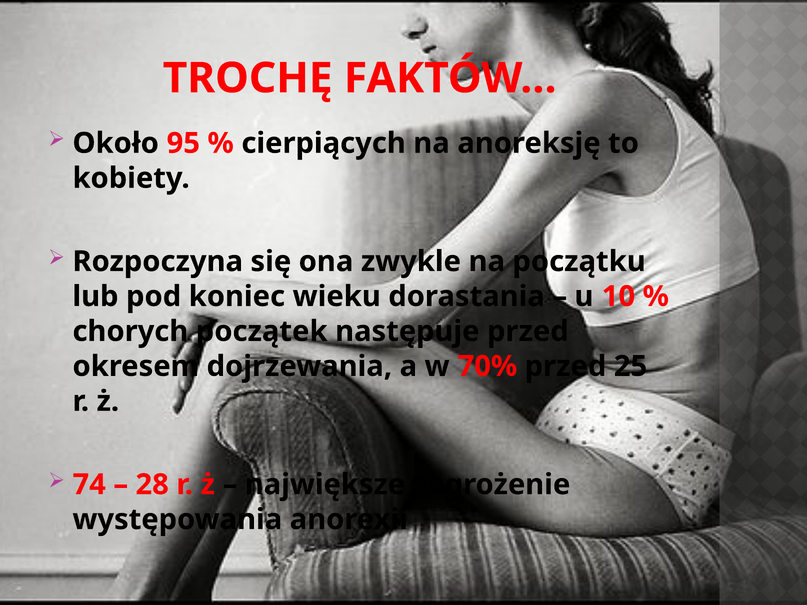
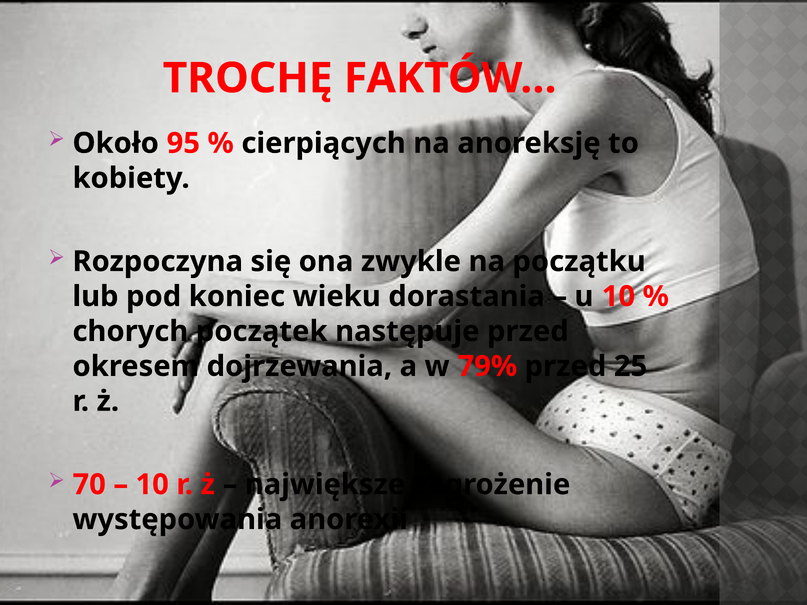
70%: 70% -> 79% (487, 366)
74: 74 -> 70 (89, 485)
28: 28 -> 10 (152, 485)
